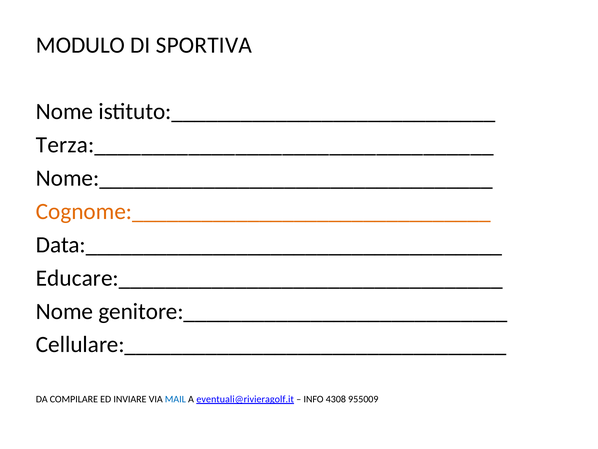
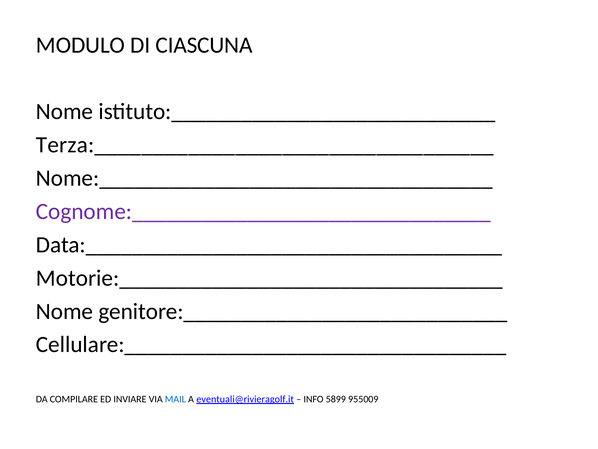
SPORTIVA: SPORTIVA -> CIASCUNA (204, 45)
Cognome:_______________________________ colour: orange -> purple (263, 211)
Educare:_________________________________: Educare:_________________________________ -> Motorie:_________________________________ (269, 278)
4308: 4308 -> 5899 (336, 399)
